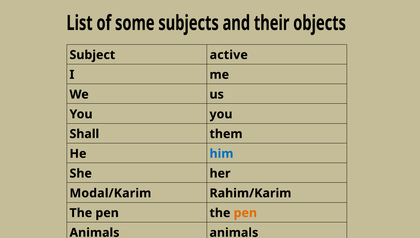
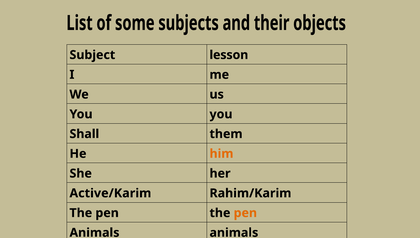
active: active -> lesson (229, 55)
him colour: blue -> orange (221, 154)
Modal/Karim: Modal/Karim -> Active/Karim (110, 193)
